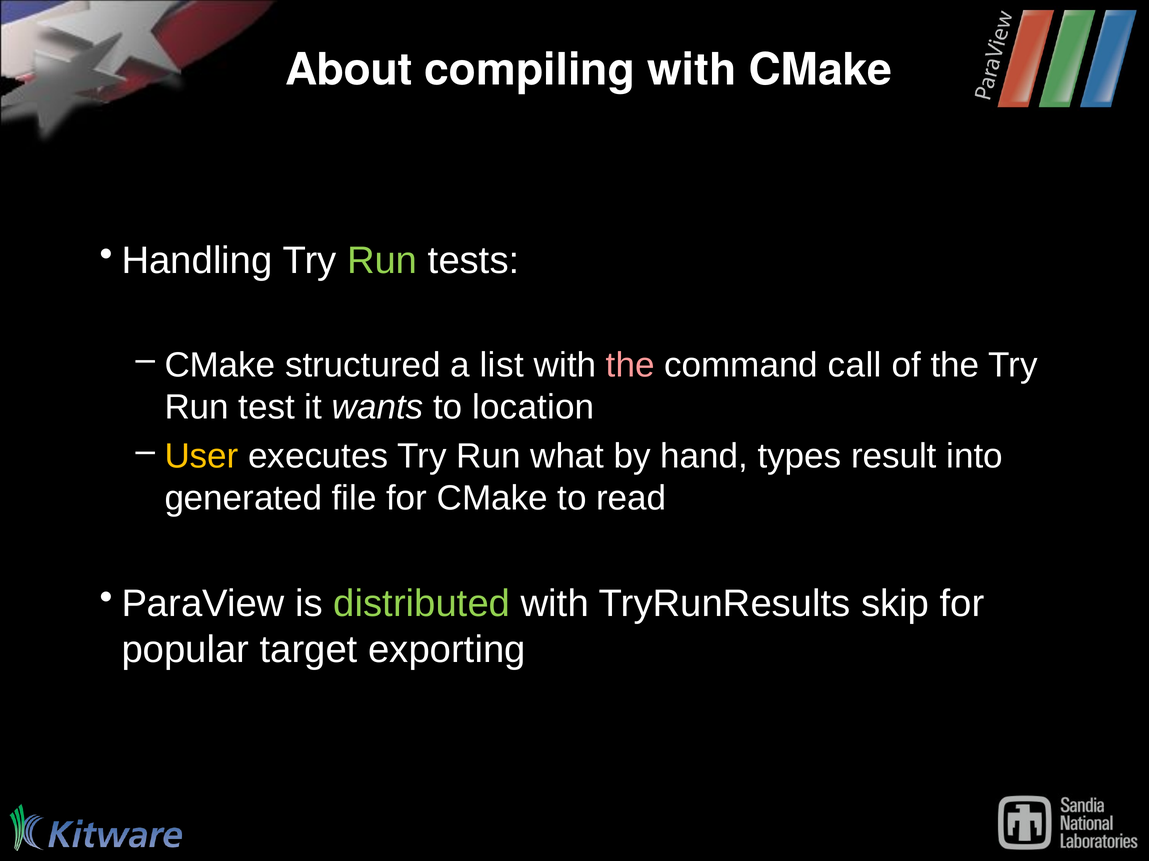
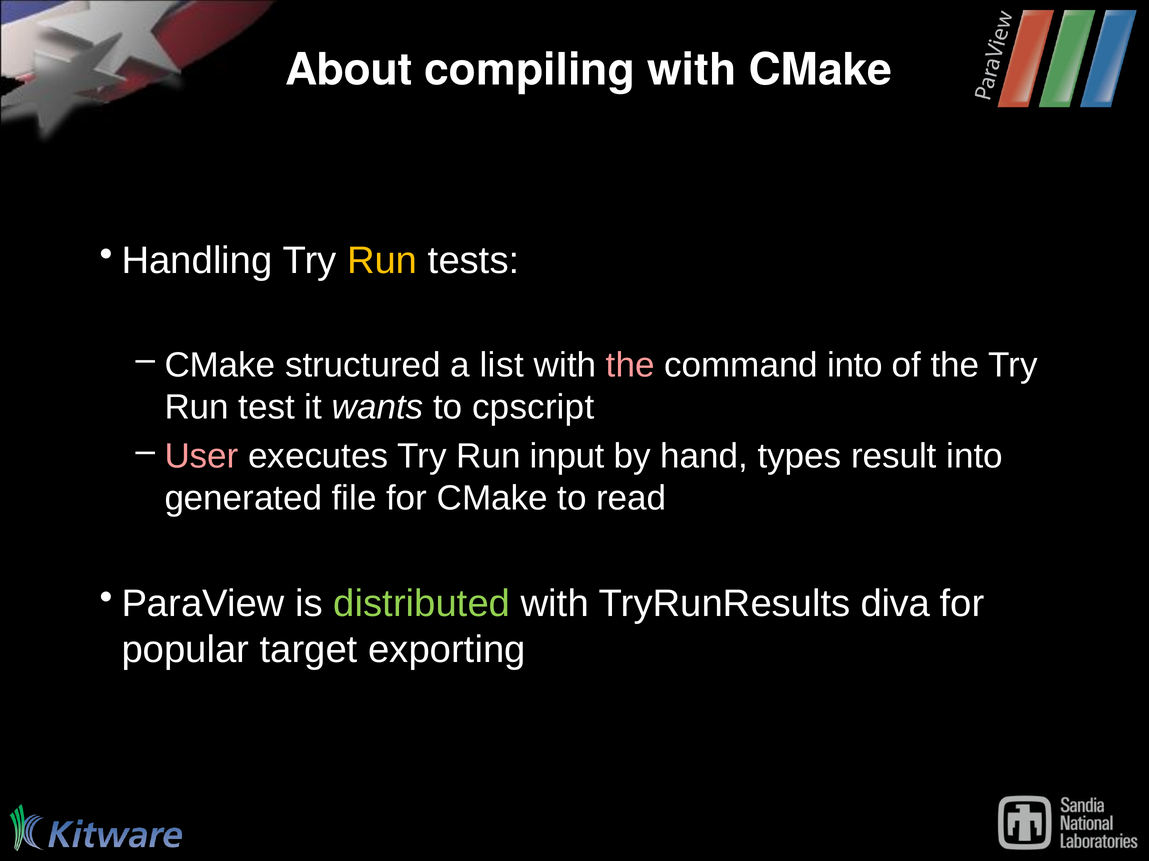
Run colour: light green -> yellow (382, 261)
command call: call -> into (855, 365)
location: location -> cpscript (533, 408)
User colour: yellow -> pink (202, 457)
what: what -> input (567, 457)
skip: skip -> diva (895, 604)
